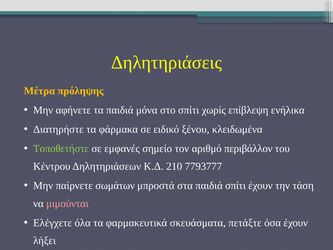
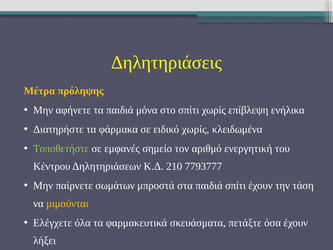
ειδικό ξένου: ξένου -> χωρίς (196, 129)
περιβάλλον: περιβάλλον -> ενεργητική (248, 148)
μιμούνται colour: pink -> yellow (67, 203)
